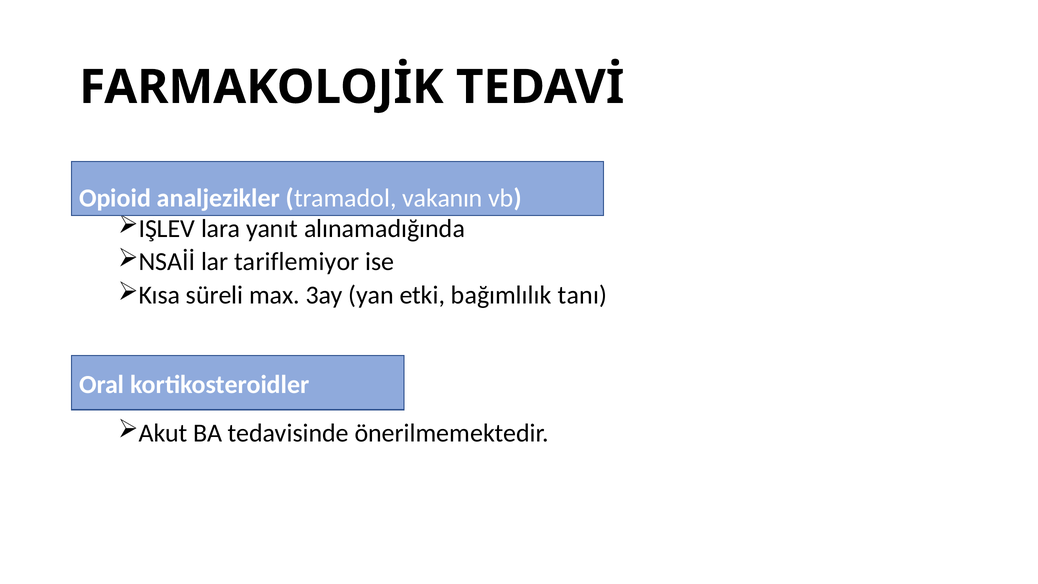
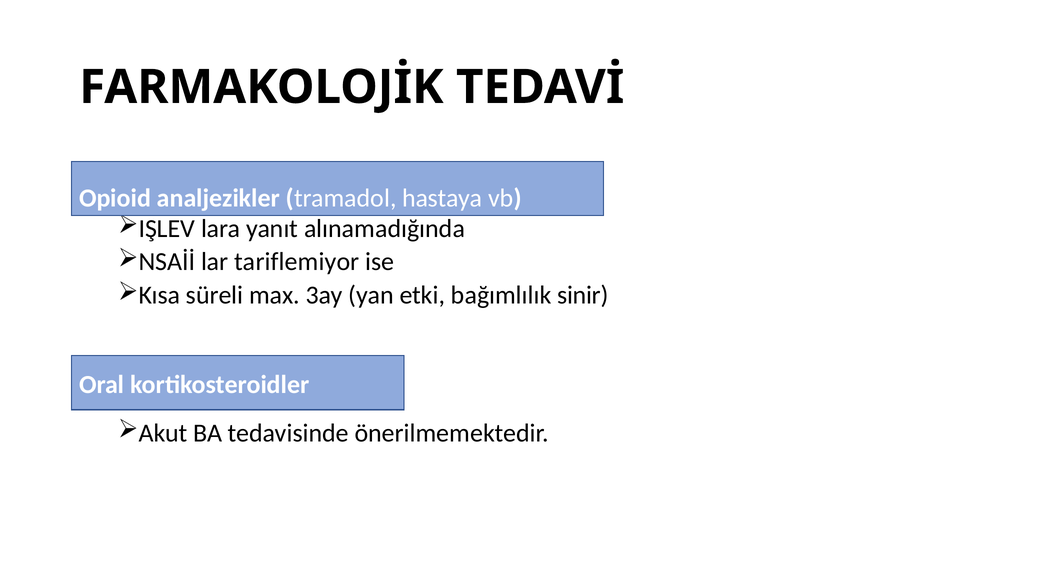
vakanın: vakanın -> hastaya (442, 198)
tanı: tanı -> sinir (583, 295)
